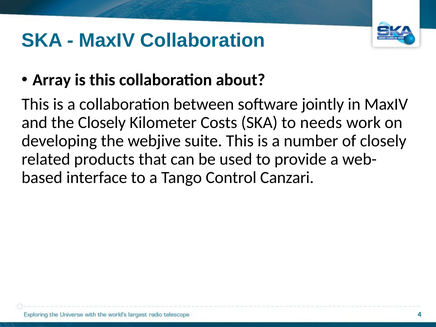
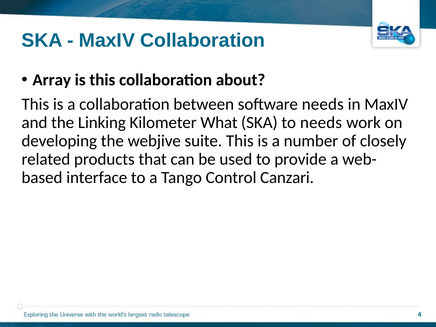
software jointly: jointly -> needs (323, 104)
the Closely: Closely -> Linking (102, 123)
Costs: Costs -> What (219, 123)
